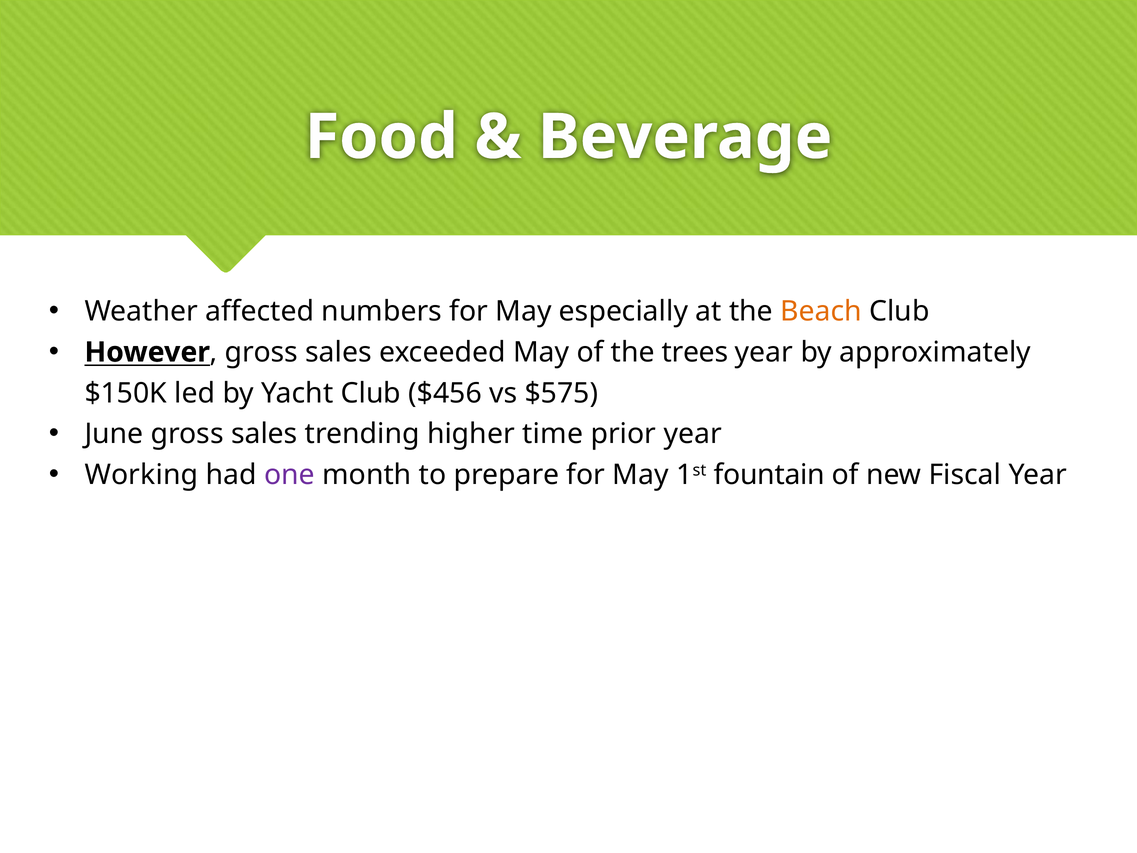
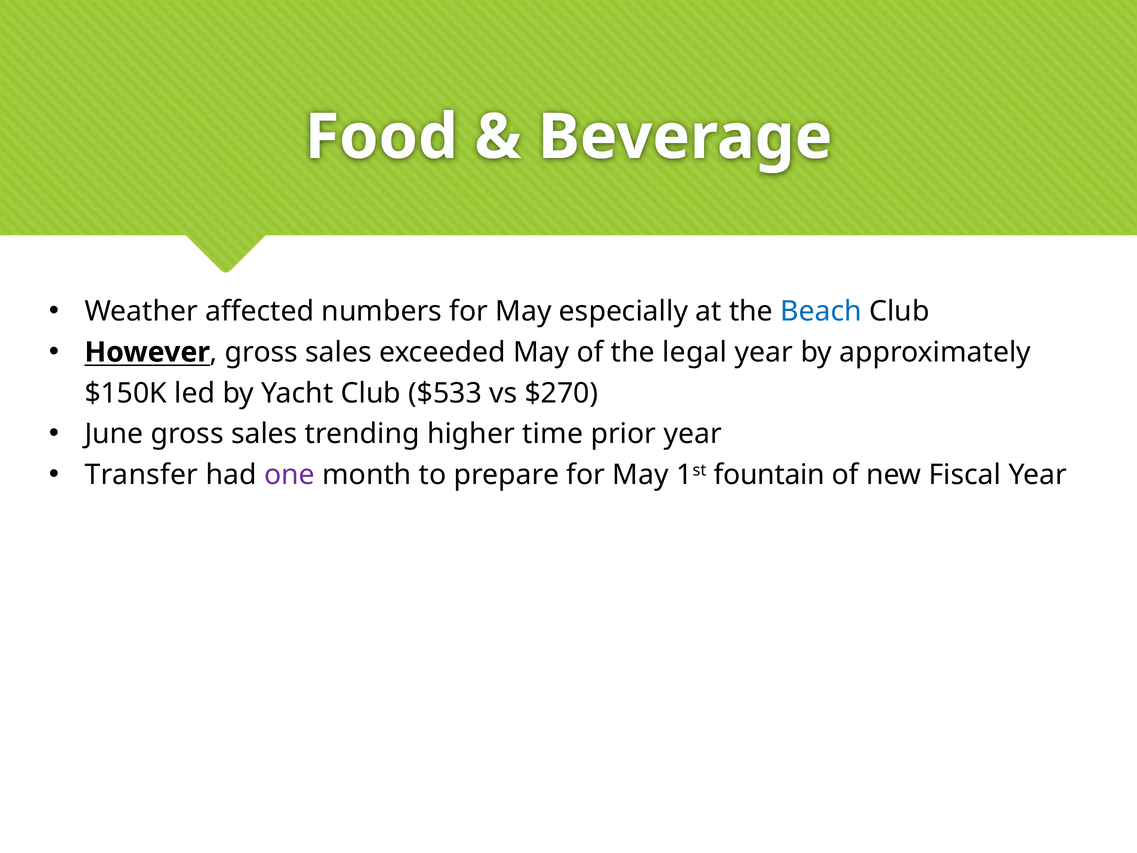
Beach colour: orange -> blue (821, 311)
trees: trees -> legal (695, 352)
$456: $456 -> $533 (445, 393)
$575: $575 -> $270 (561, 393)
Working: Working -> Transfer (141, 475)
